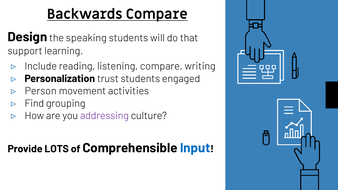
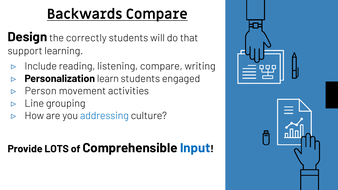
speaking: speaking -> correctly (86, 38)
trust: trust -> learn (108, 79)
Find: Find -> Line (34, 103)
addressing colour: purple -> blue (104, 116)
